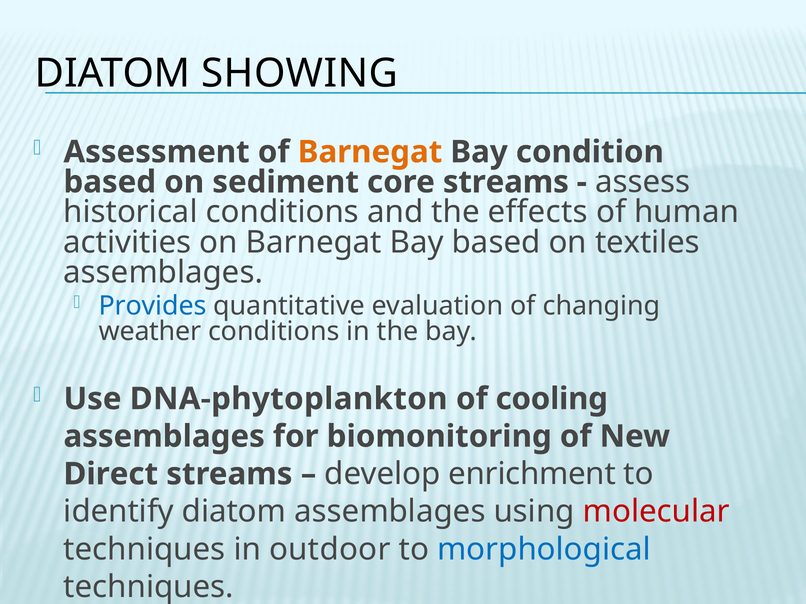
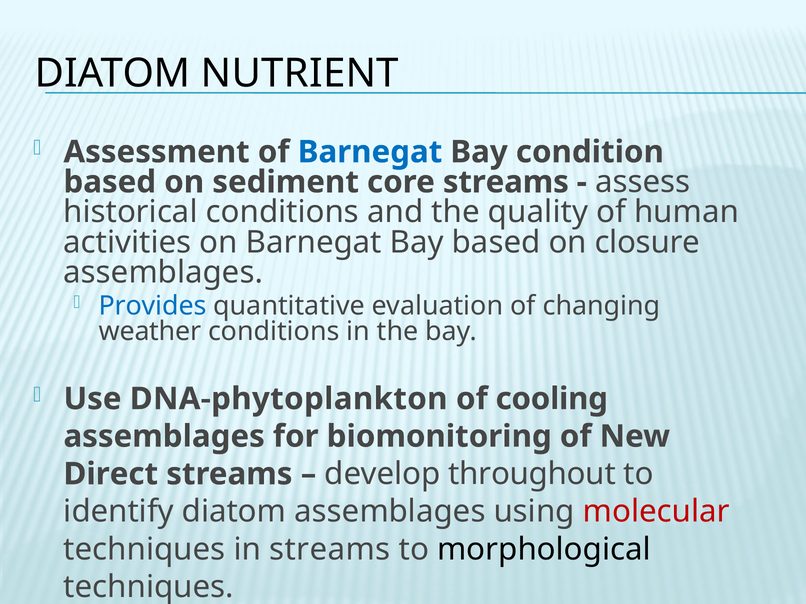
SHOWING: SHOWING -> NUTRIENT (300, 73)
Barnegat colour: orange -> blue (370, 152)
effects: effects -> quality (538, 212)
textiles: textiles -> closure (647, 242)
enrichment: enrichment -> throughout (532, 474)
in outdoor: outdoor -> streams (330, 550)
morphological colour: blue -> black (544, 550)
